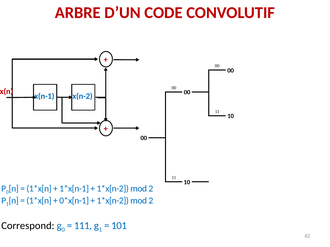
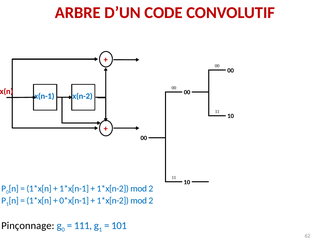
Correspond: Correspond -> Pinçonnage (28, 226)
